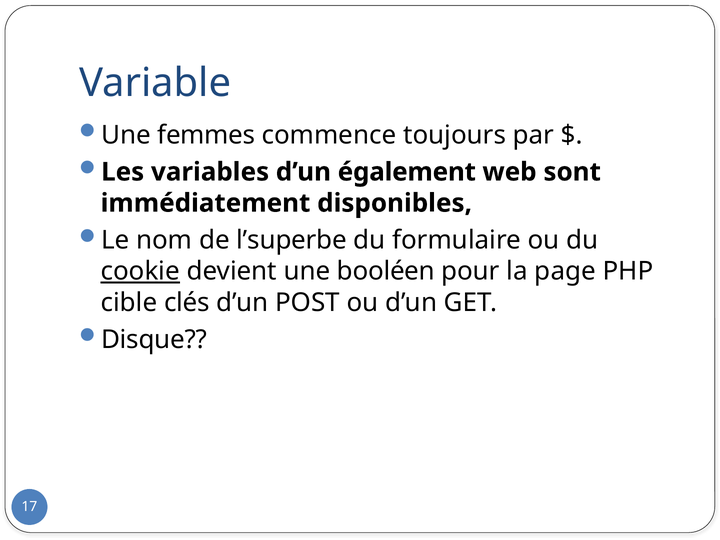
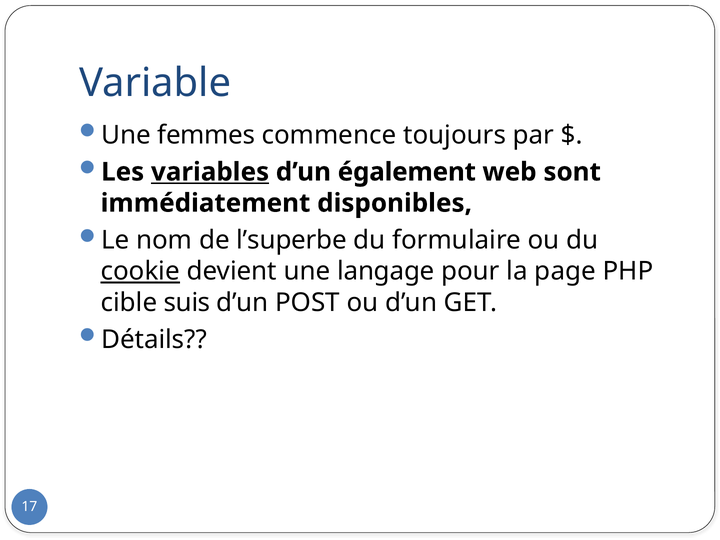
variables underline: none -> present (210, 172)
booléen: booléen -> langage (386, 271)
clés: clés -> suis (187, 302)
Disque: Disque -> Détails (154, 339)
